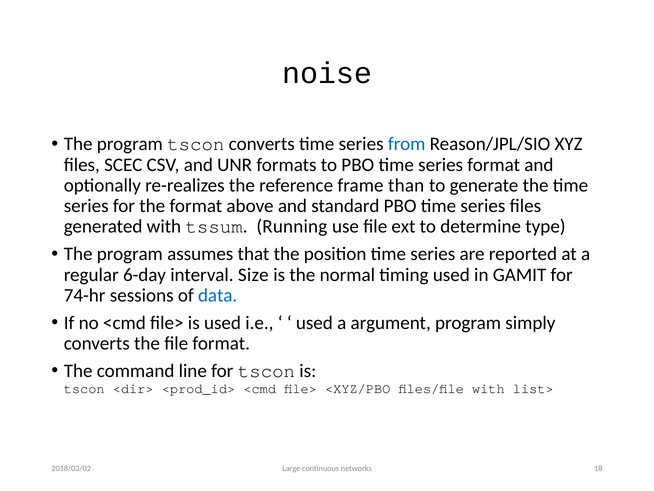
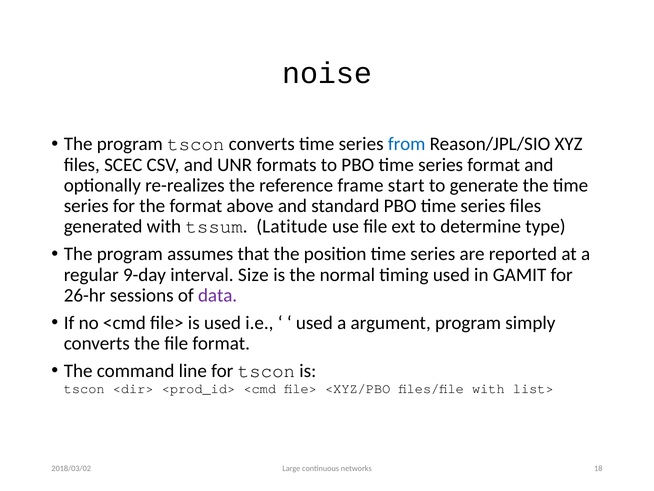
than: than -> start (406, 185)
Running: Running -> Latitude (292, 226)
6-day: 6-day -> 9-day (145, 274)
74-hr: 74-hr -> 26-hr (85, 295)
data colour: blue -> purple (218, 295)
